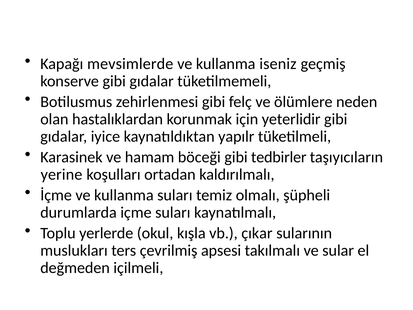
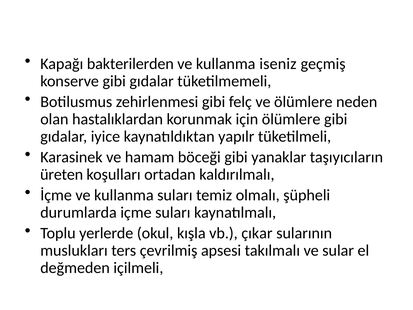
mevsimlerde: mevsimlerde -> bakterilerden (130, 64)
için yeterlidir: yeterlidir -> ölümlere (291, 119)
tedbirler: tedbirler -> yanaklar (279, 157)
yerine: yerine -> üreten (62, 174)
